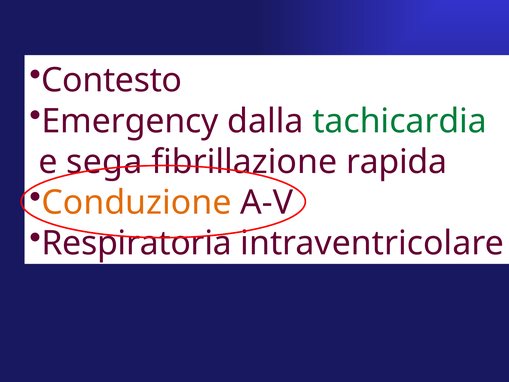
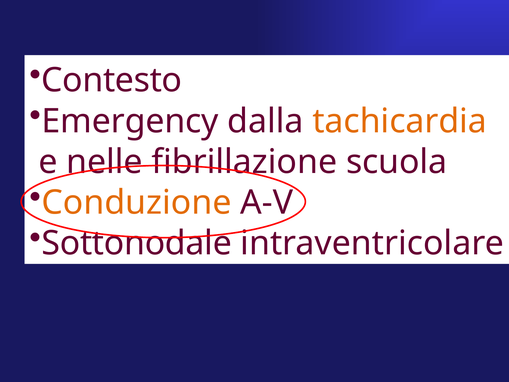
tachicardia colour: green -> orange (400, 121)
sega: sega -> nelle (104, 162)
rapida: rapida -> scuola (397, 162)
Respiratoria: Respiratoria -> Sottonodale (137, 243)
